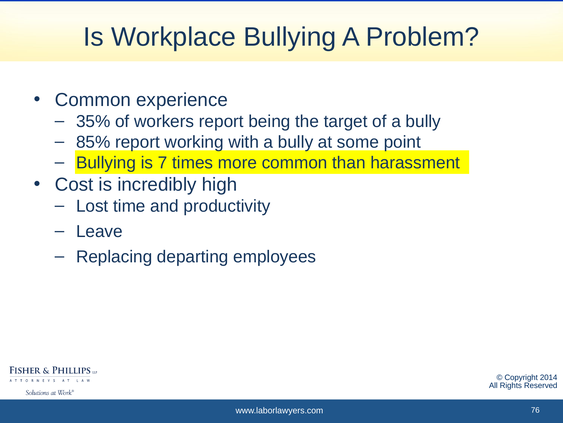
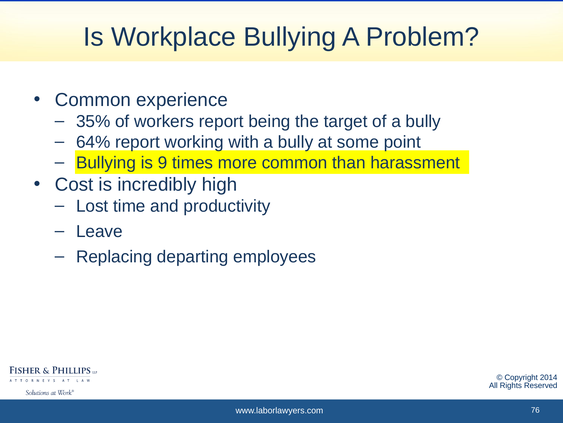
85%: 85% -> 64% (93, 142)
7: 7 -> 9 (163, 163)
